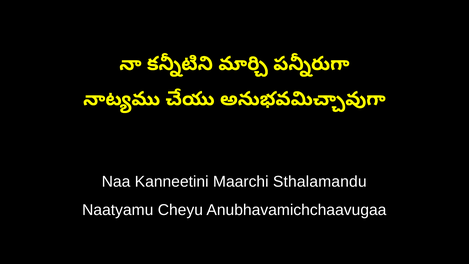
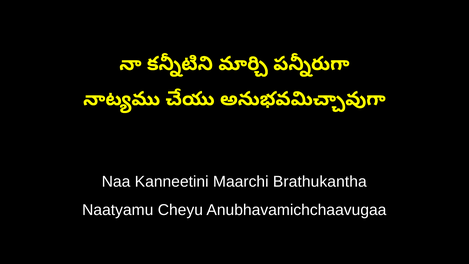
Sthalamandu: Sthalamandu -> Brathukantha (320, 182)
